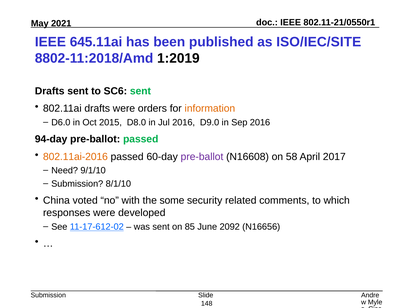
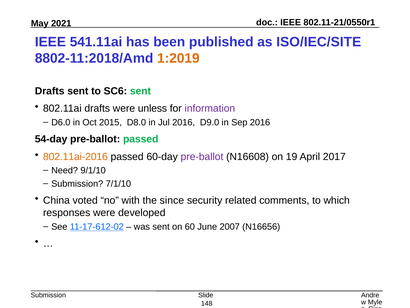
645.11ai: 645.11ai -> 541.11ai (96, 42)
1:2019 colour: black -> orange (178, 58)
orders: orders -> unless (152, 108)
information colour: orange -> purple (210, 108)
94-day: 94-day -> 54-day (51, 139)
58: 58 -> 19 (292, 156)
8/1/10: 8/1/10 -> 7/1/10 (118, 183)
some: some -> since (172, 200)
85: 85 -> 60 (190, 226)
2092: 2092 -> 2007 (230, 226)
